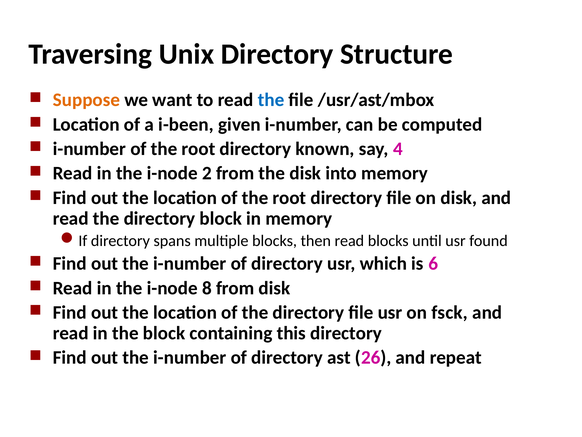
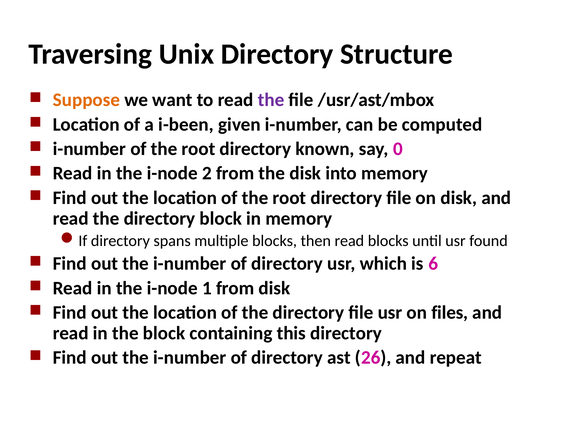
the colour: blue -> purple (271, 100)
4: 4 -> 0 (398, 149)
8: 8 -> 1 (207, 288)
fsck: fsck -> files (450, 312)
